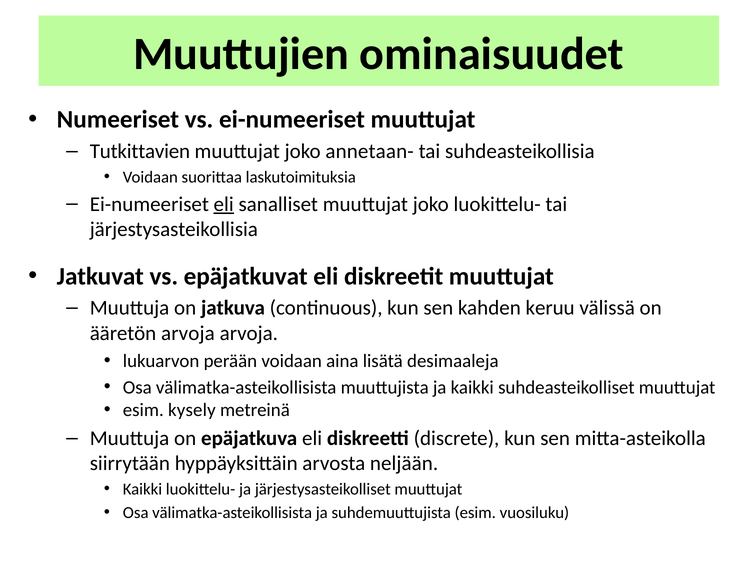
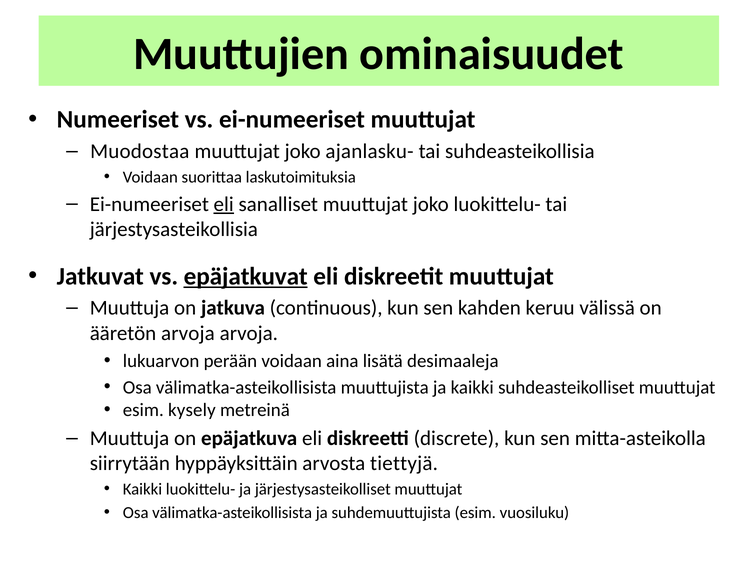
Tutkittavien: Tutkittavien -> Muodostaa (140, 151)
annetaan-: annetaan- -> ajanlasku- (370, 151)
epäjatkuvat underline: none -> present (246, 276)
neljään: neljään -> tiettyjä (404, 464)
